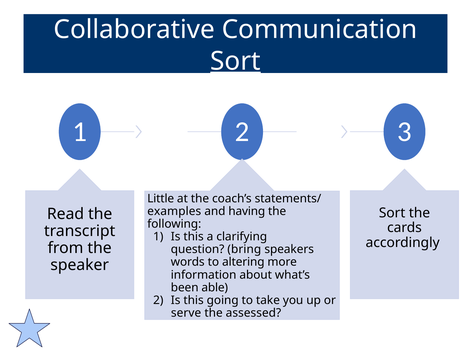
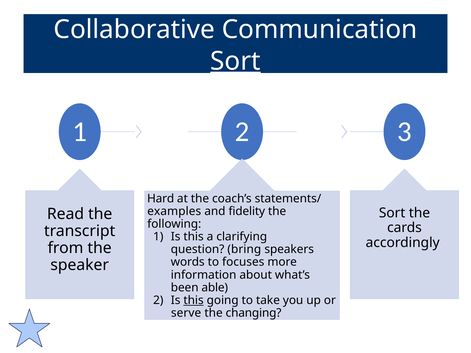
Little: Little -> Hard (161, 199)
having: having -> fidelity (247, 211)
altering: altering -> focuses (243, 262)
this underline: none -> present (194, 300)
assessed: assessed -> changing (254, 313)
